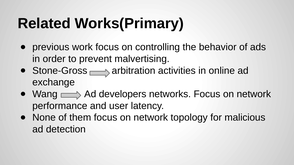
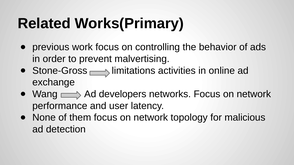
arbitration: arbitration -> limitations (134, 71)
